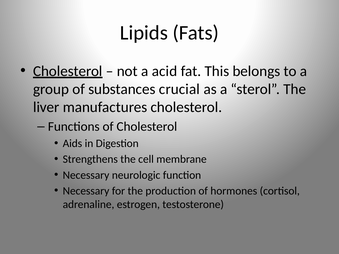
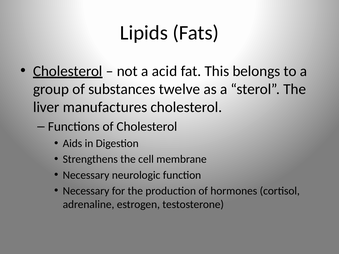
crucial: crucial -> twelve (179, 89)
